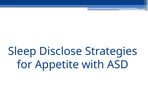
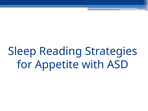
Disclose: Disclose -> Reading (61, 51)
